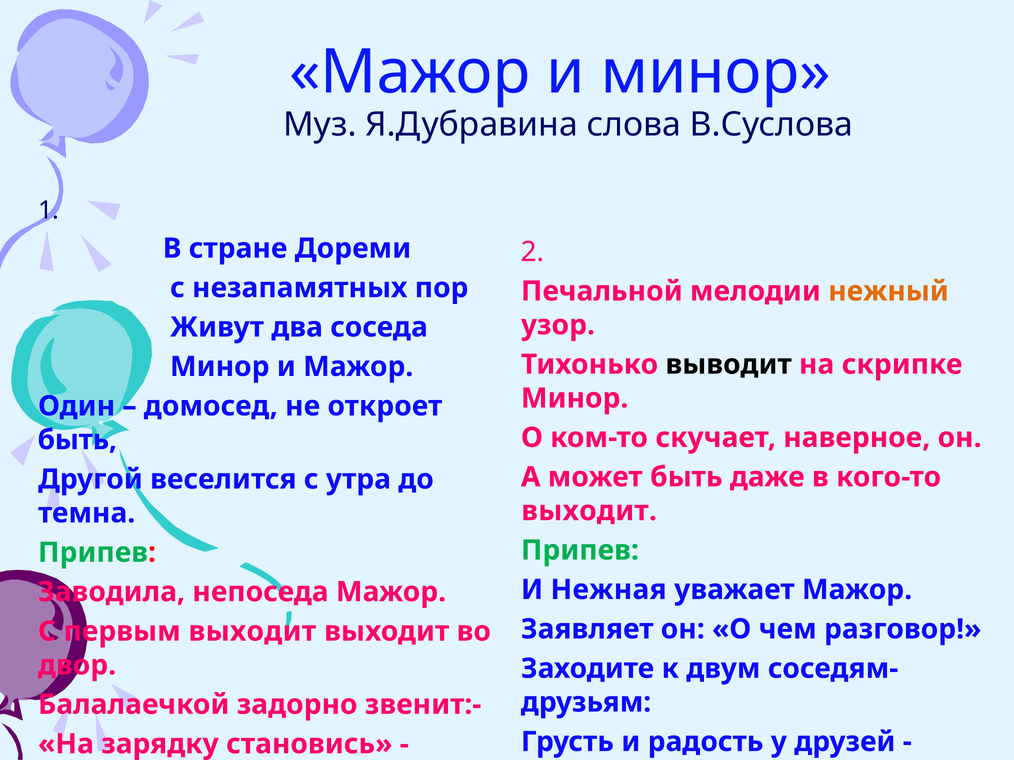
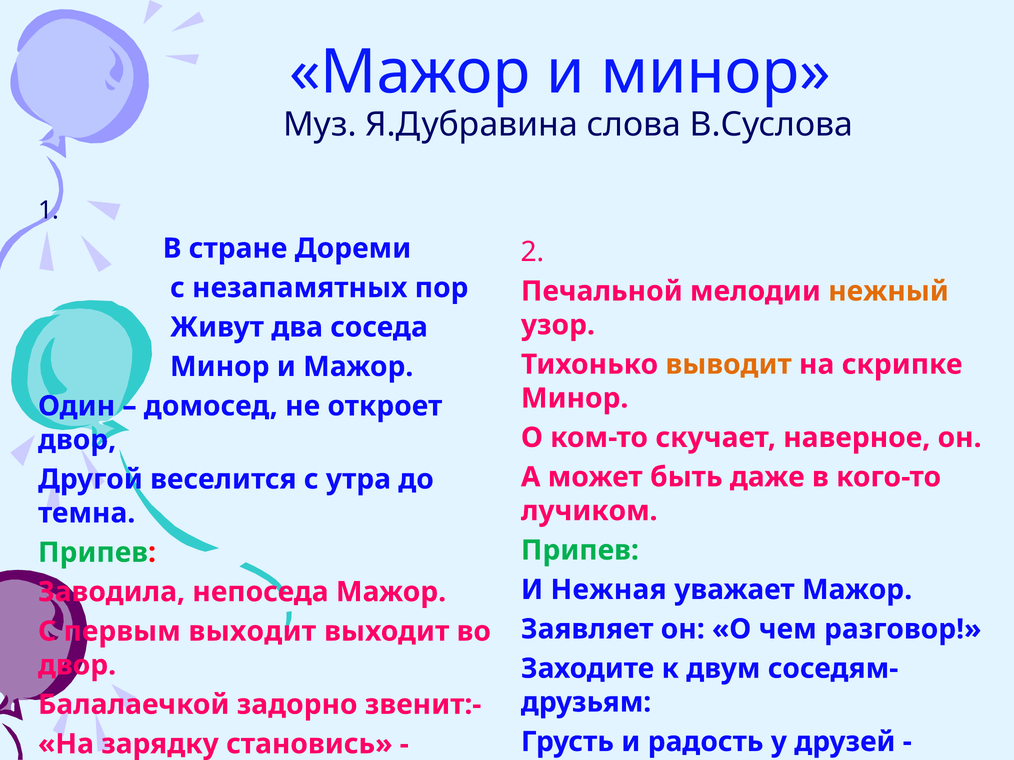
выводит colour: black -> orange (729, 365)
быть: быть -> двор (77, 440)
выходит: выходит -> лучиком (589, 511)
